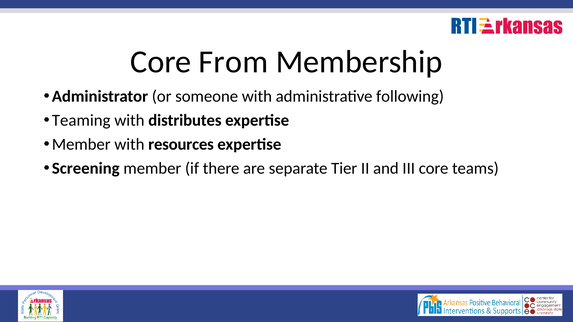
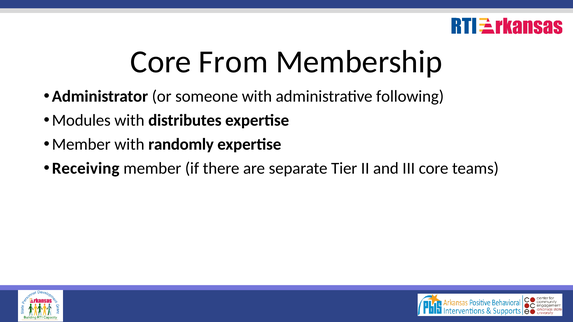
Teaming: Teaming -> Modules (81, 120)
resources: resources -> randomly (181, 144)
Screening: Screening -> Receiving (86, 168)
